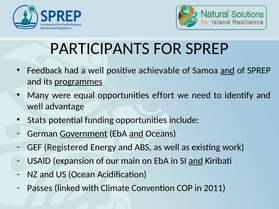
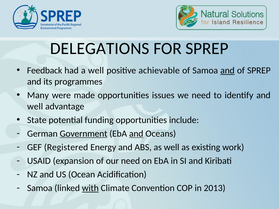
PARTICIPANTS: PARTICIPANTS -> DELEGATIONS (100, 49)
programmes underline: present -> none (78, 82)
equal: equal -> made (84, 95)
effort: effort -> issues (163, 95)
Stats: Stats -> State (37, 120)
our main: main -> need (130, 161)
and underline: present -> none (196, 161)
Passes: Passes -> Samoa (40, 188)
with underline: none -> present (90, 188)
2011: 2011 -> 2013 (215, 188)
